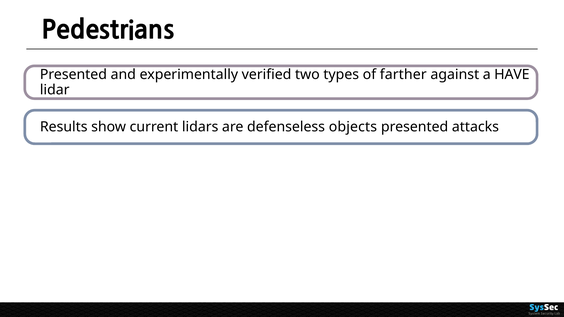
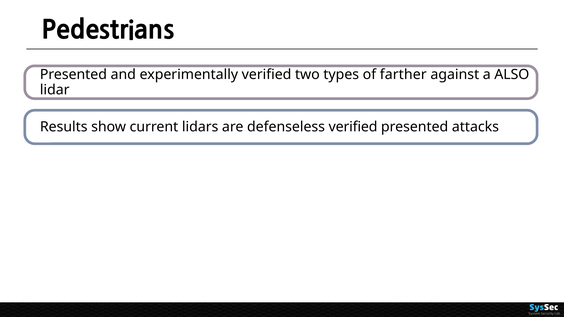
HAVE: HAVE -> ALSO (512, 75)
defenseless objects: objects -> verified (353, 127)
